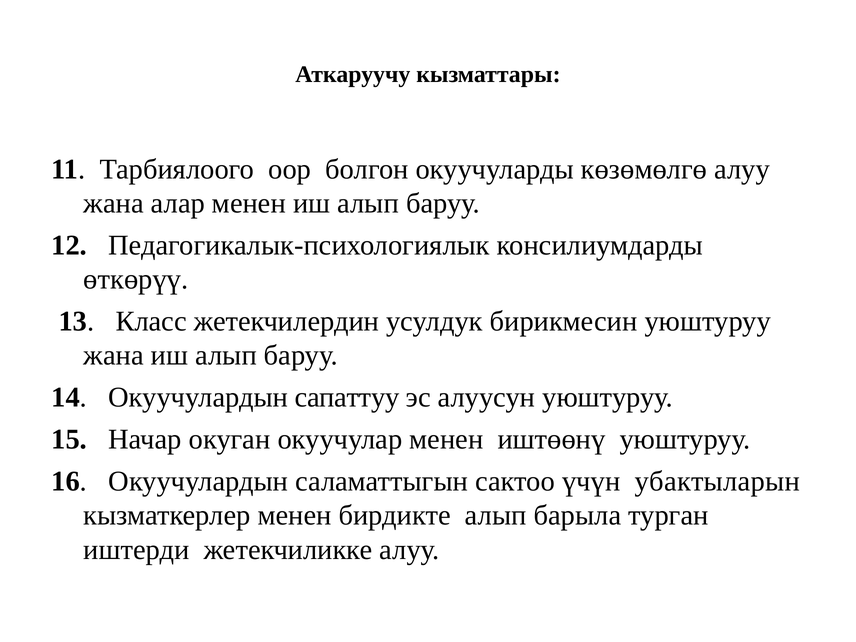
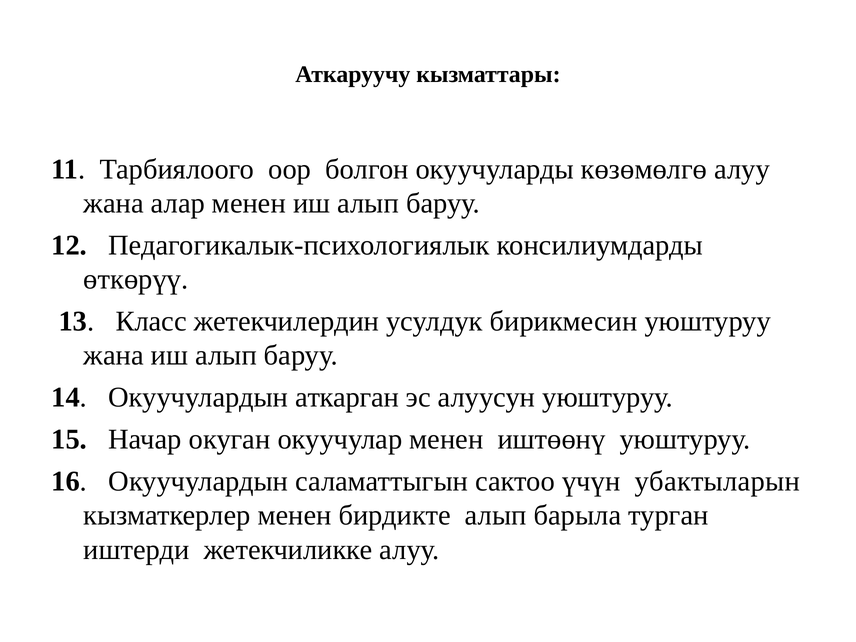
сапаттуу: сапаттуу -> аткарган (347, 397)
